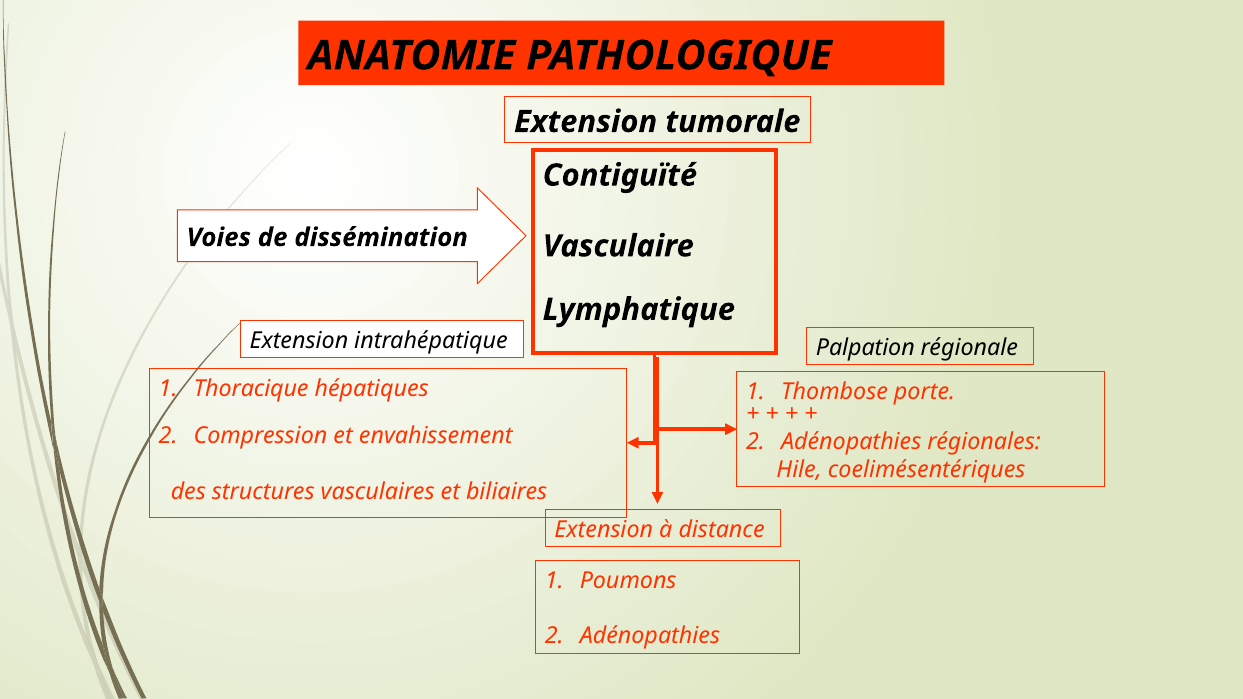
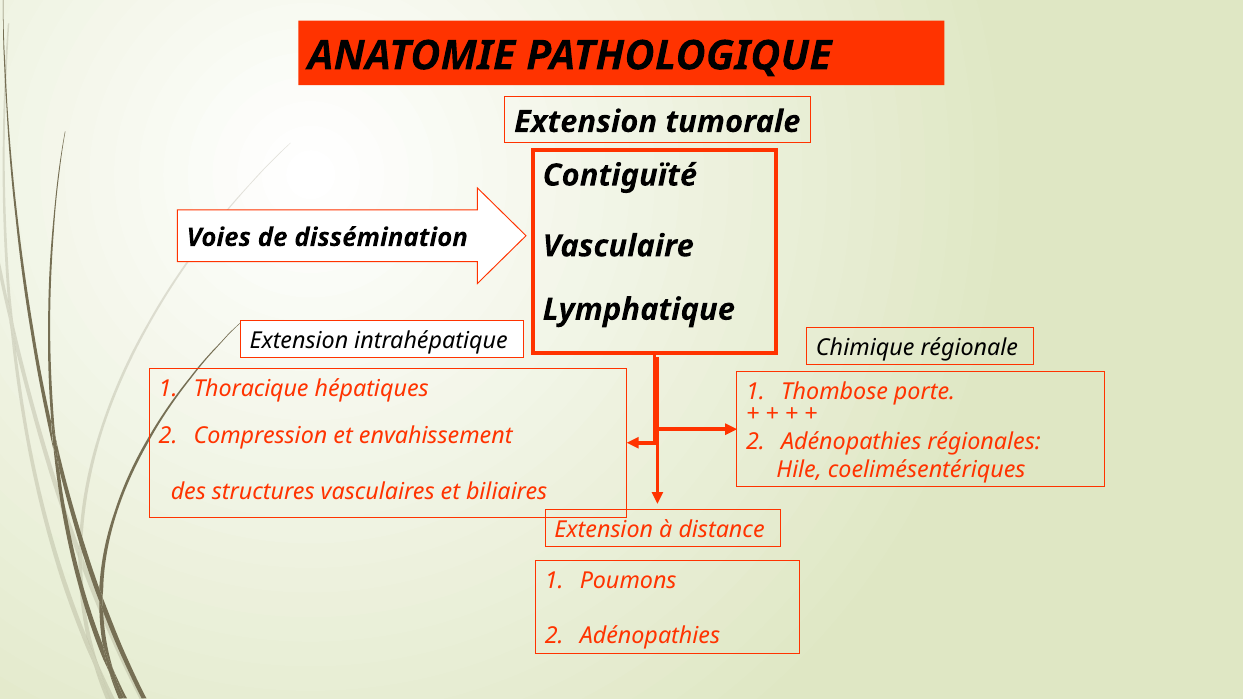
Palpation: Palpation -> Chimique (865, 348)
